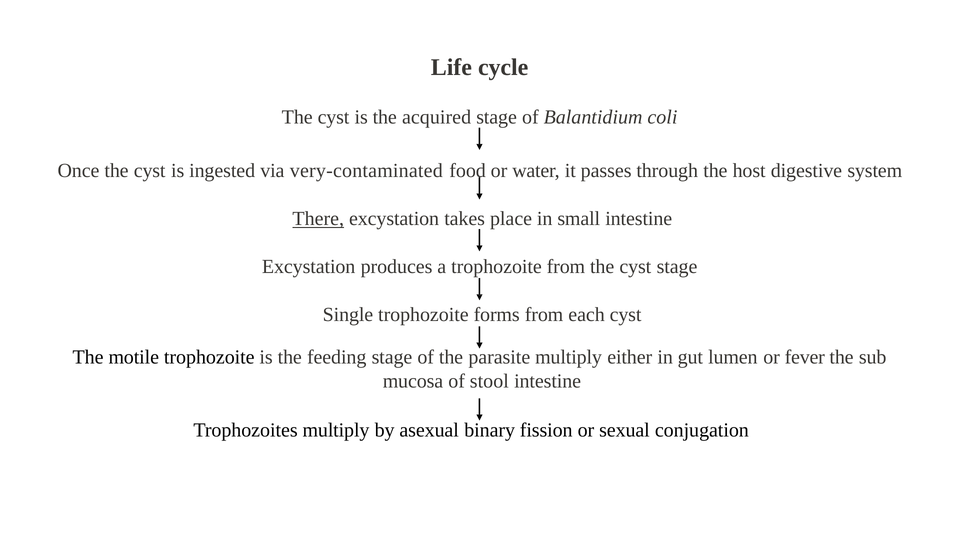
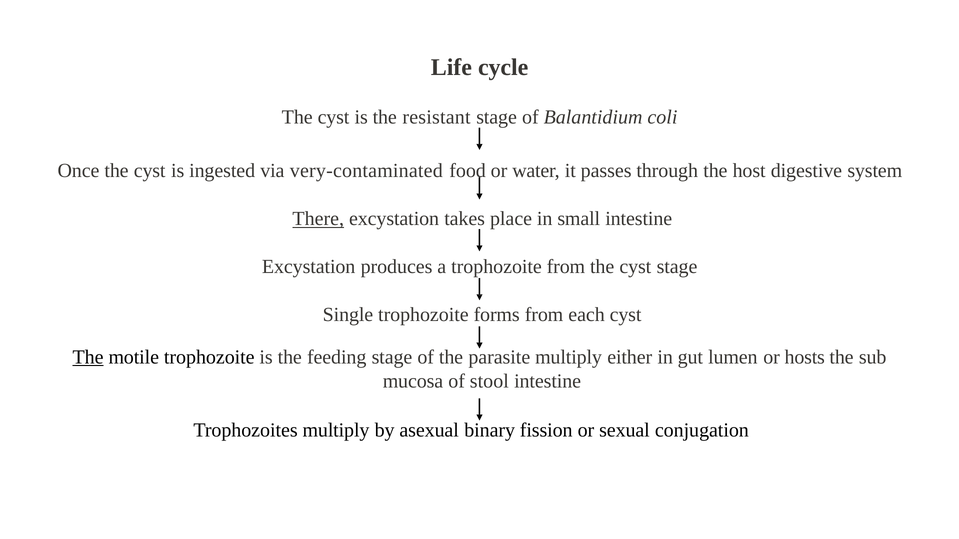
acquired: acquired -> resistant (437, 117)
The underline: none -> present (88, 357)
fever: fever -> hosts (805, 357)
